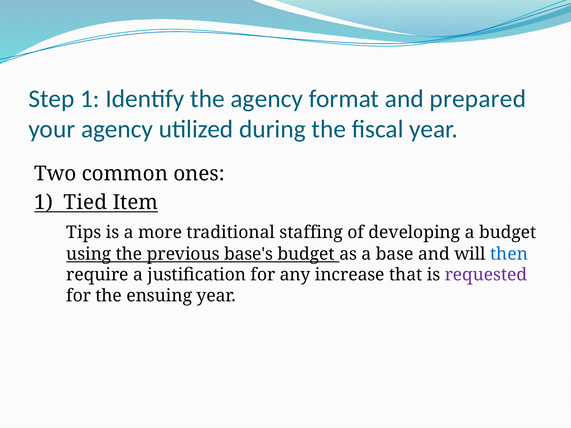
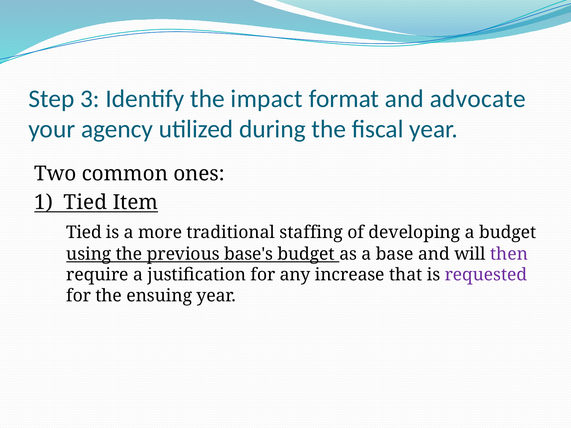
Step 1: 1 -> 3 (90, 99)
the agency: agency -> impact (267, 99)
prepared: prepared -> advocate (478, 99)
Tips: Tips -> Tied (84, 233)
then colour: blue -> purple (509, 254)
